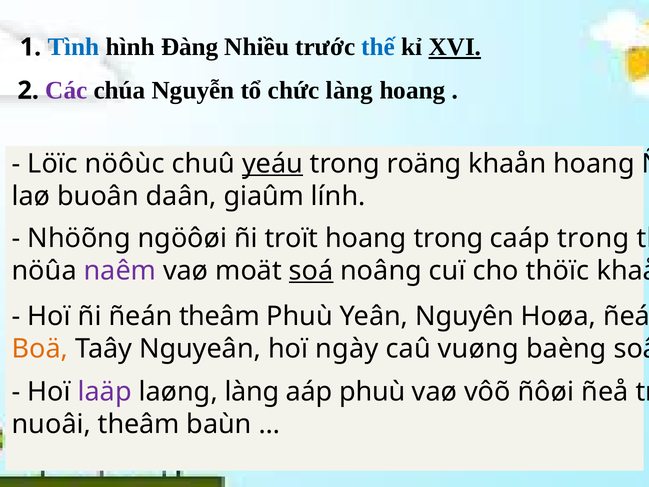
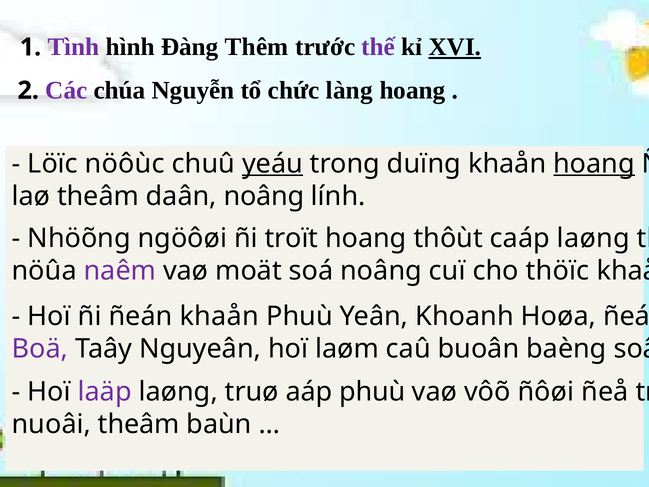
Tình colour: blue -> purple (74, 47)
Nhiều: Nhiều -> Thêm (257, 47)
thế colour: blue -> purple (378, 47)
roäng: roäng -> duïng (424, 164)
hoang underline: none -> present (594, 164)
laø buoân: buoân -> theâm (98, 196)
daân giaûm: giaûm -> noâng (264, 196)
hoang trong: trong -> thôùt (448, 238)
caáp trong: trong -> laøng (593, 238)
soá underline: present -> none (311, 271)
ñeán theâm: theâm -> khaån (219, 316)
Nguyên: Nguyên -> Khoanh (465, 316)
Boä colour: orange -> purple (40, 349)
ngày: ngày -> laøm (347, 349)
vuøng: vuøng -> buoân (478, 349)
laøng làng: làng -> truø (252, 392)
